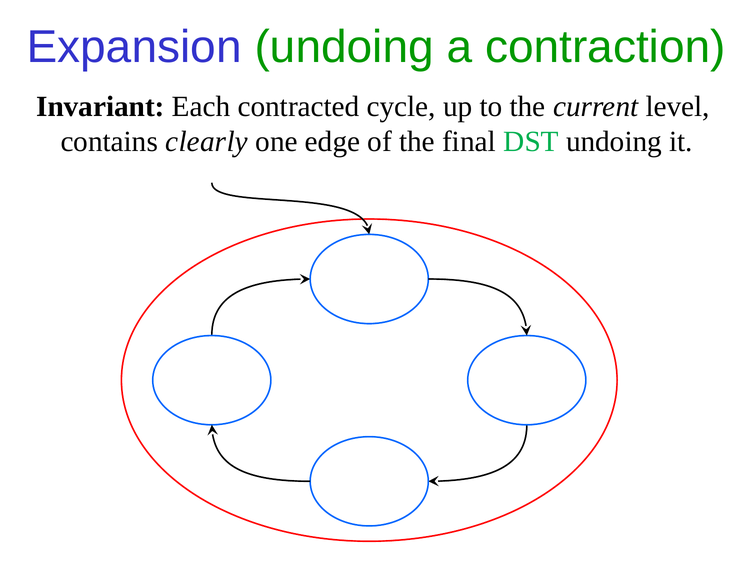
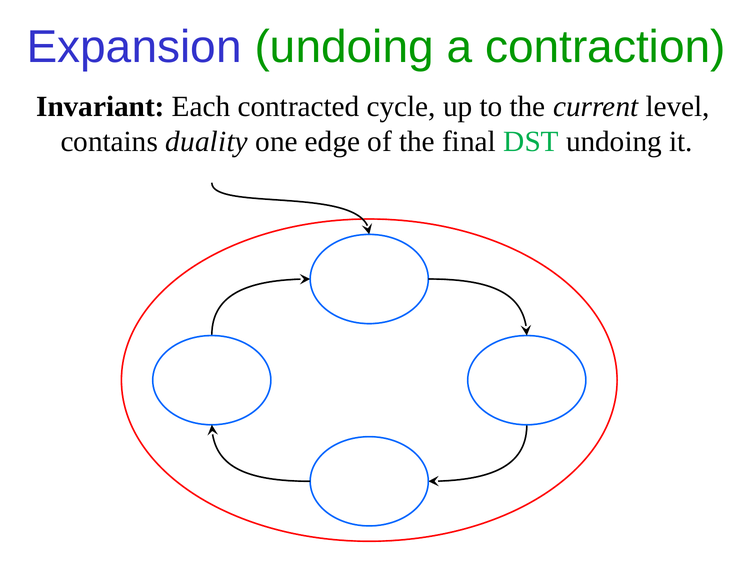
clearly: clearly -> duality (207, 142)
